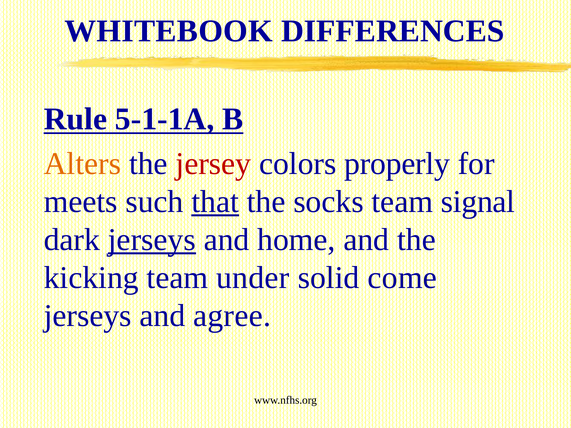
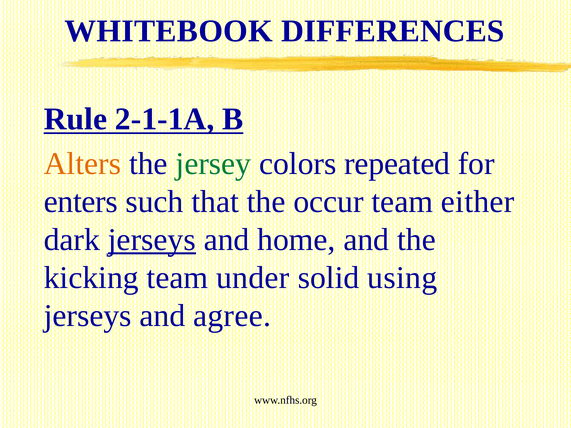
5-1-1A: 5-1-1A -> 2-1-1A (165, 119)
jersey colour: red -> green (213, 164)
properly: properly -> repeated (397, 164)
meets: meets -> enters (81, 202)
that underline: present -> none (215, 202)
socks: socks -> occur (329, 202)
signal: signal -> either (478, 202)
come: come -> using (402, 278)
